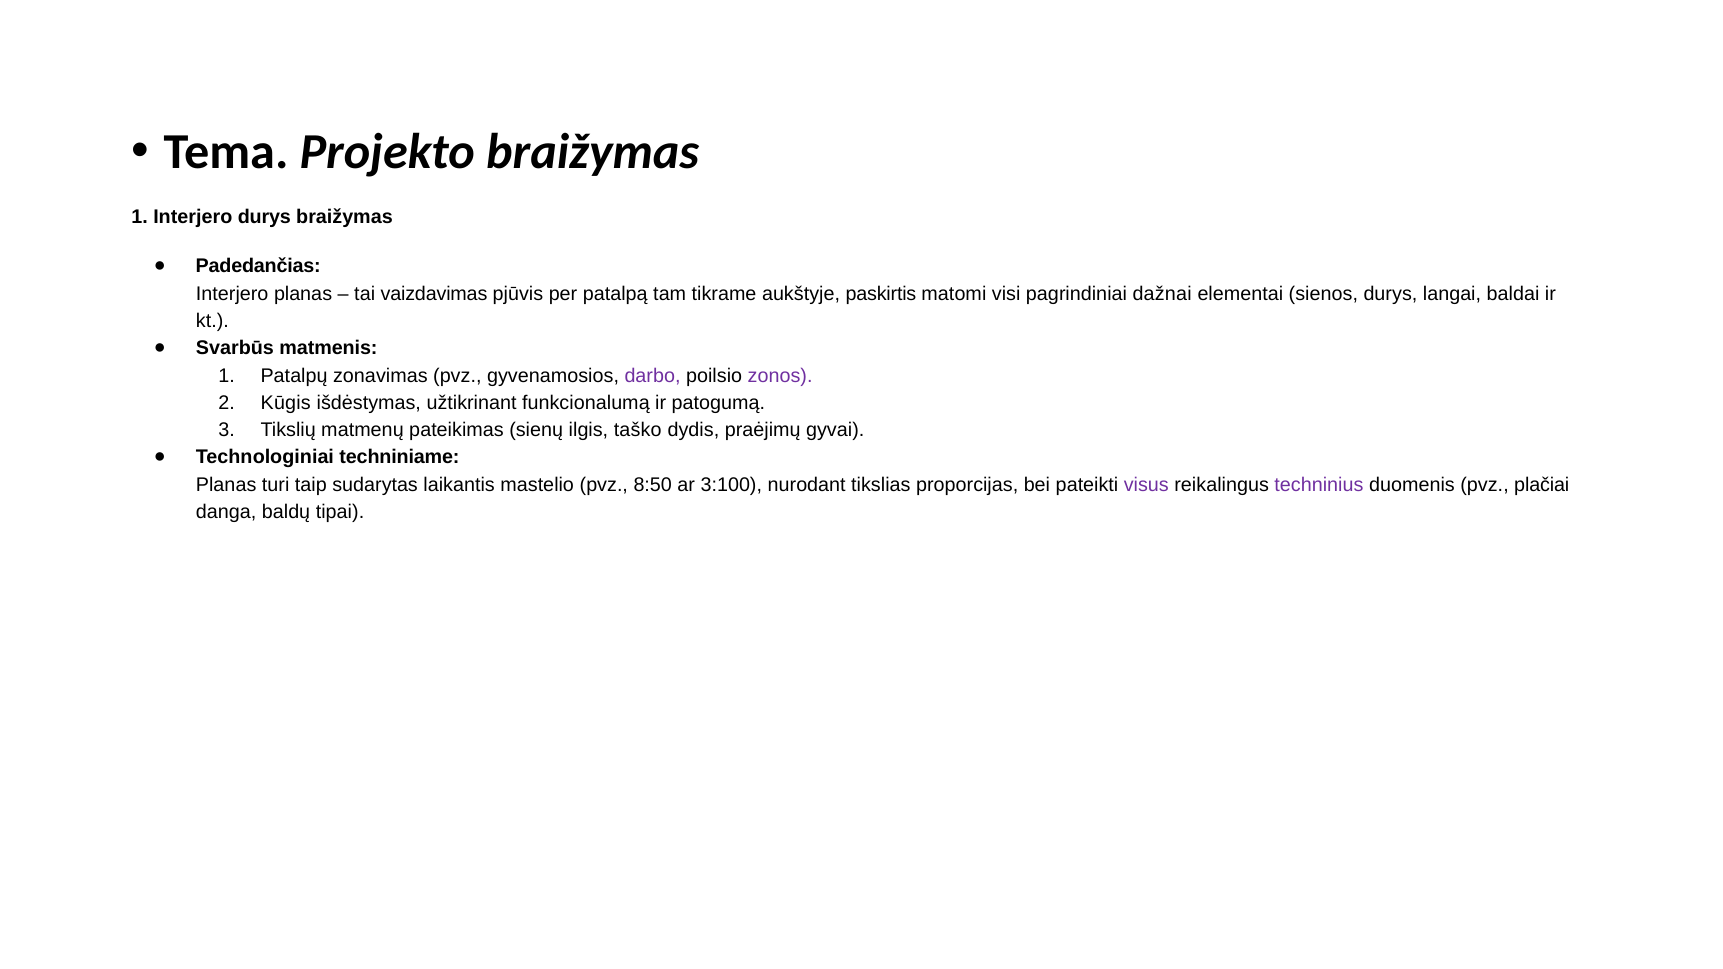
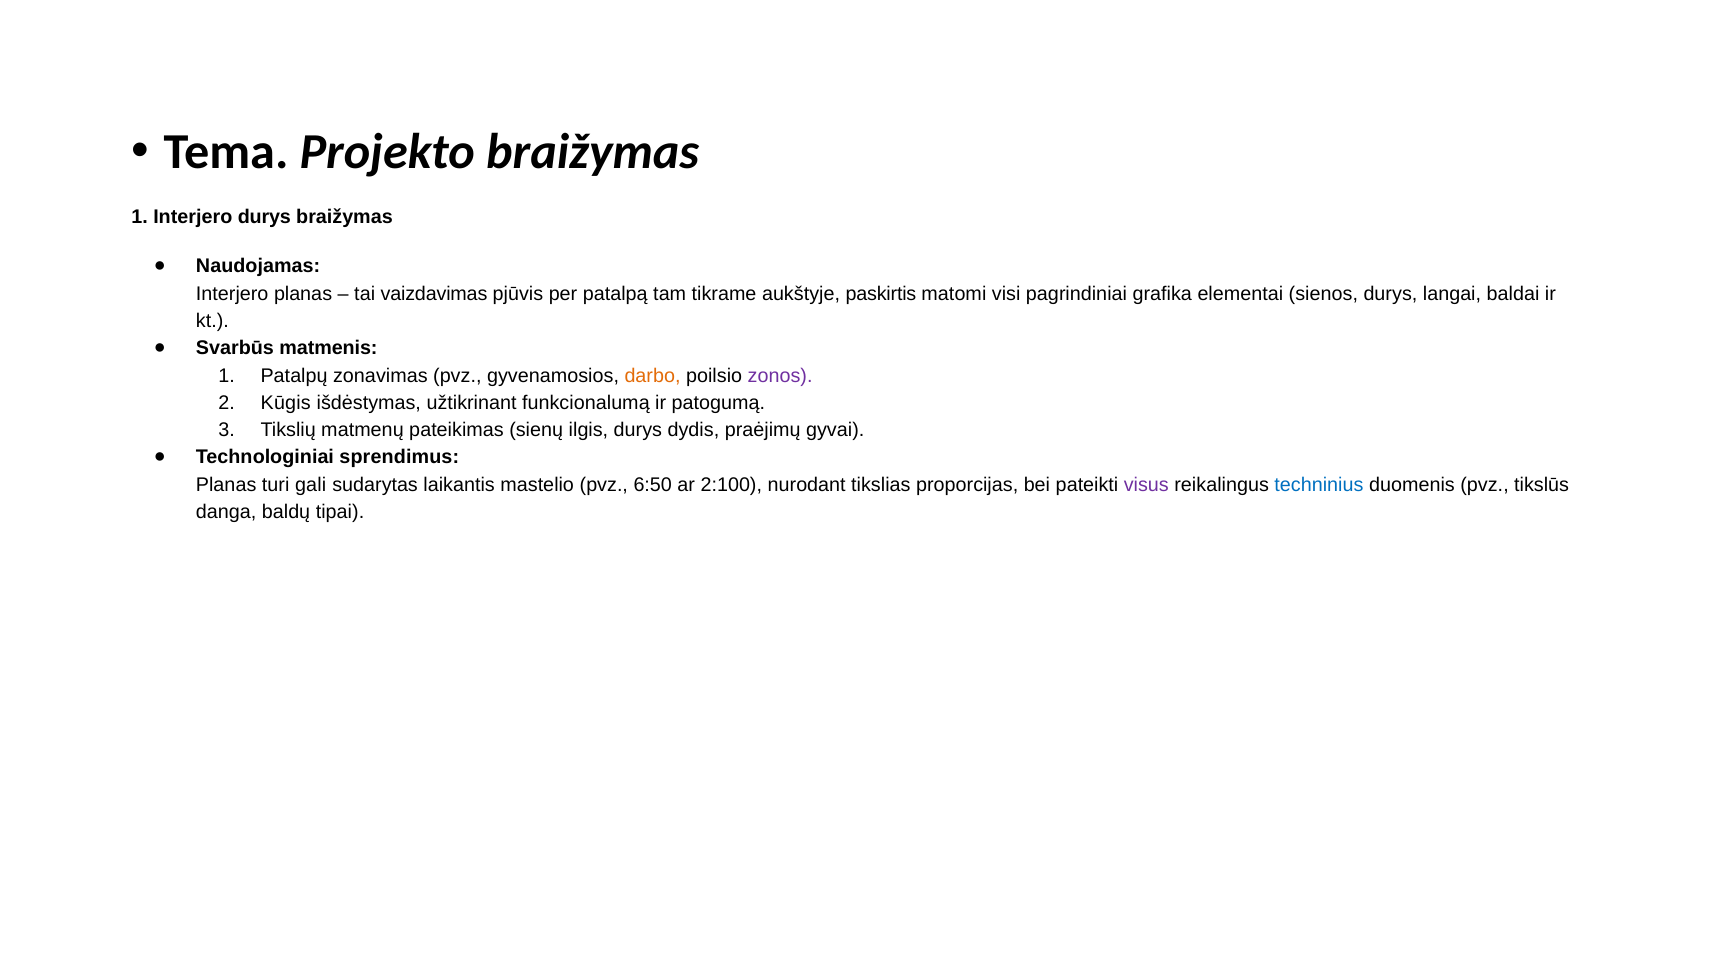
Padedančias: Padedančias -> Naudojamas (258, 266)
dažnai: dažnai -> grafika (1162, 294)
darbo colour: purple -> orange (653, 376)
ilgis taško: taško -> durys (638, 430)
techniniame: techniniame -> sprendimus (399, 458)
taip: taip -> gali (311, 485)
8:50: 8:50 -> 6:50 (653, 485)
3:100: 3:100 -> 2:100 (731, 485)
techninius colour: purple -> blue (1319, 485)
plačiai: plačiai -> tikslūs (1542, 485)
